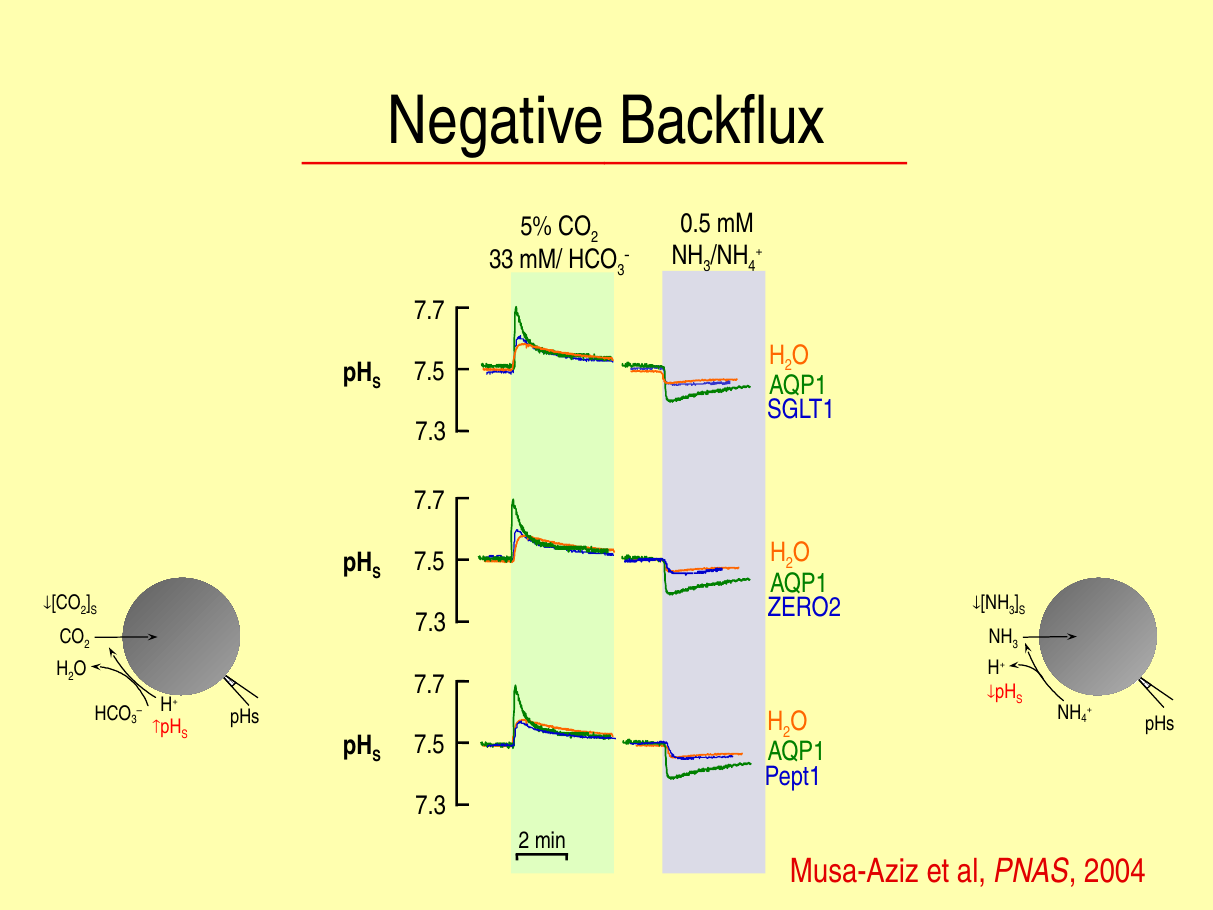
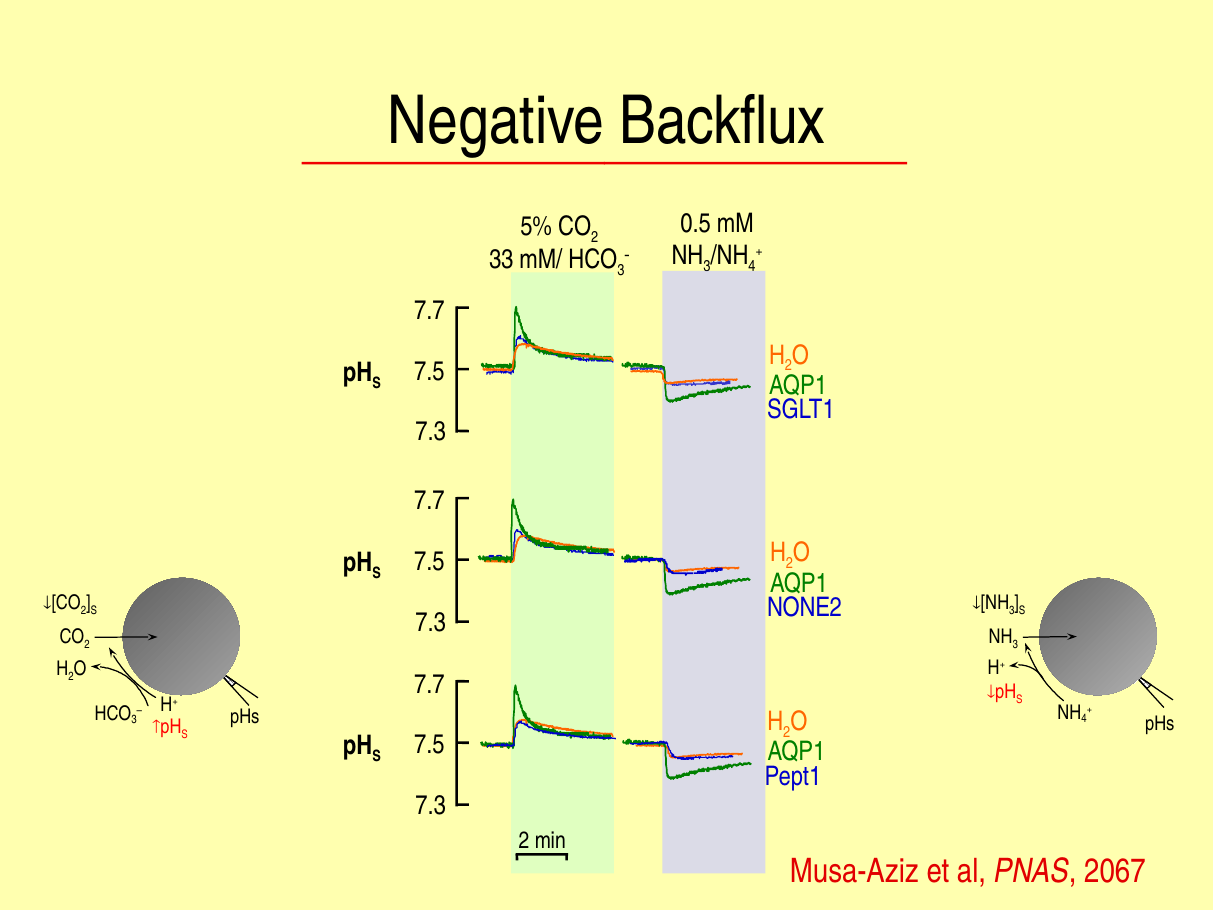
ZERO2: ZERO2 -> NONE2 (805, 607)
2004: 2004 -> 2067 (1115, 871)
